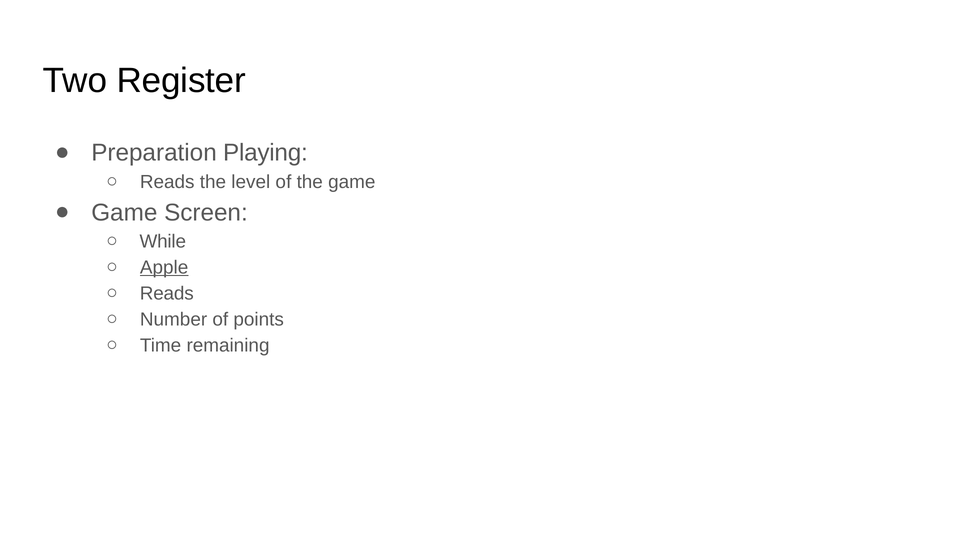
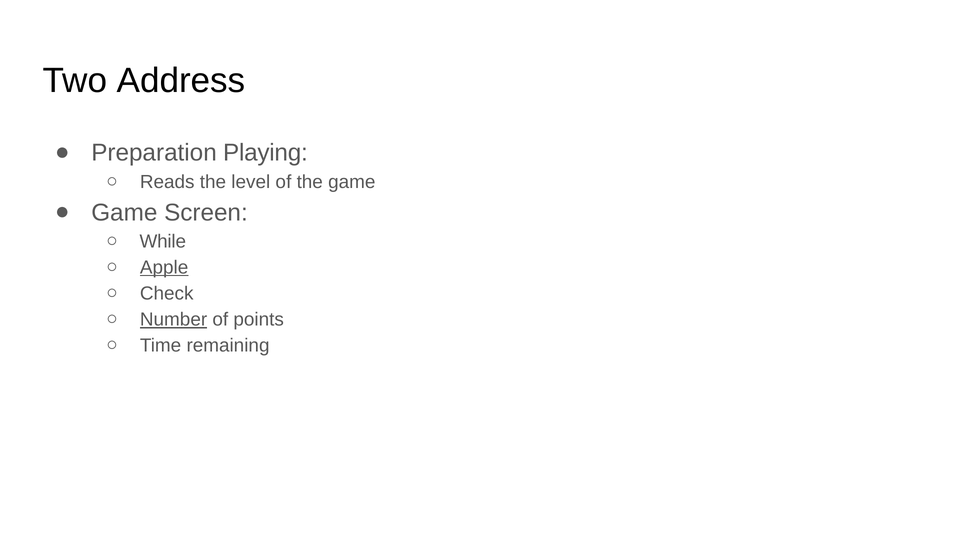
Register: Register -> Address (181, 80)
Reads: Reads -> Check (167, 293)
Number underline: none -> present (174, 320)
